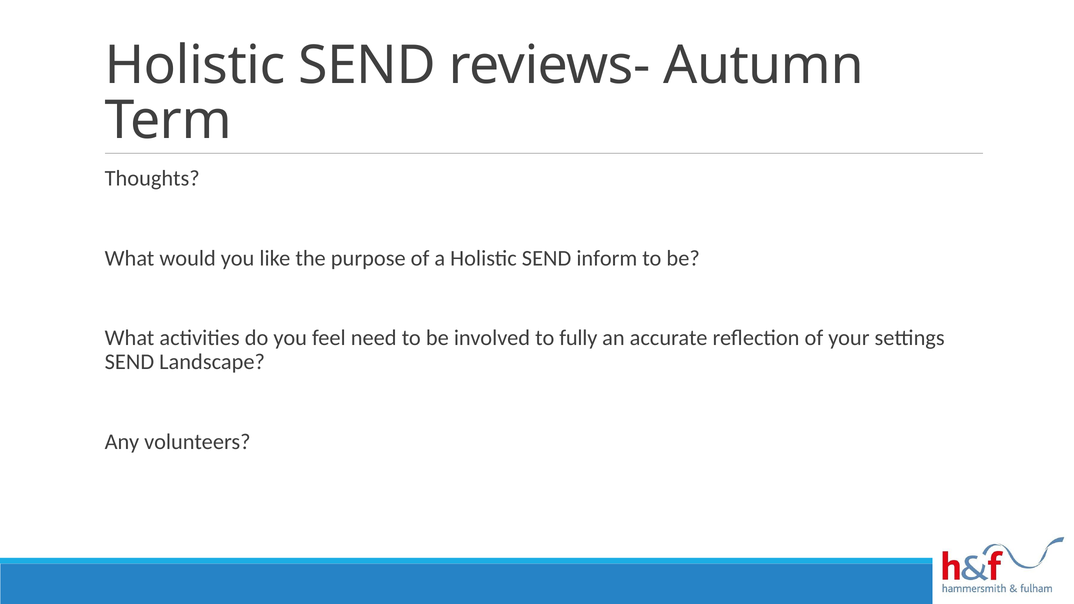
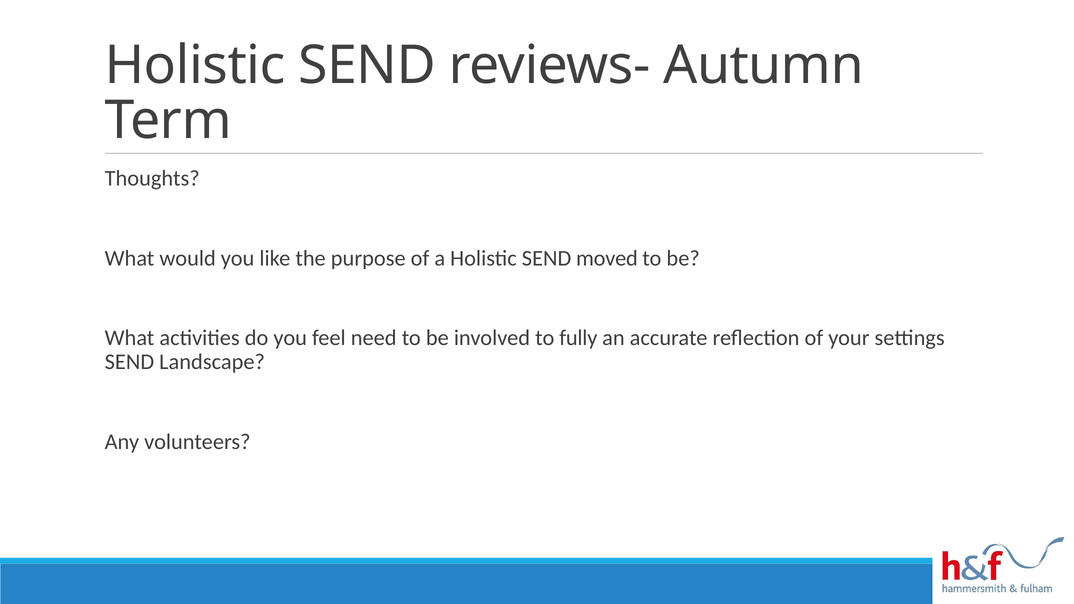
inform: inform -> moved (607, 258)
